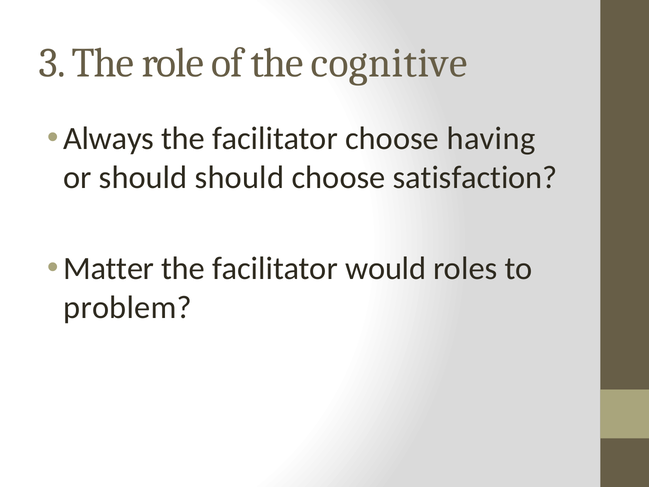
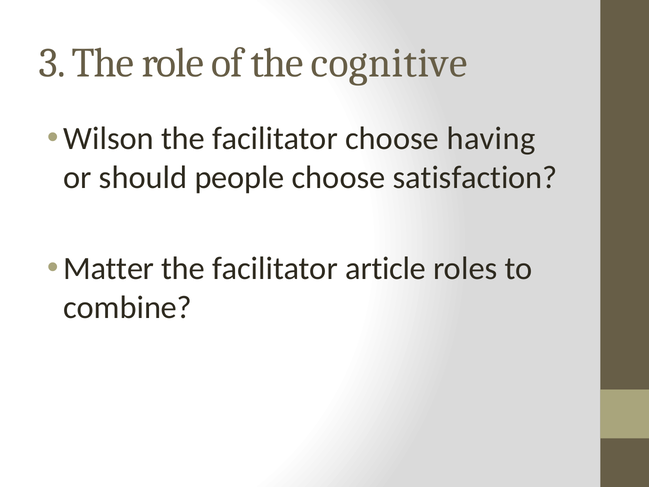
Always: Always -> Wilson (109, 139)
should should: should -> people (240, 178)
would: would -> article (386, 268)
problem: problem -> combine (128, 307)
